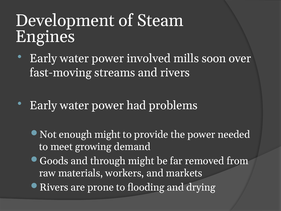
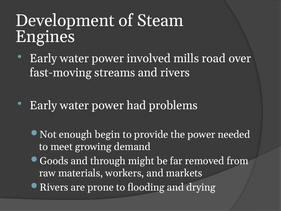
soon: soon -> road (214, 58)
enough might: might -> begin (107, 134)
